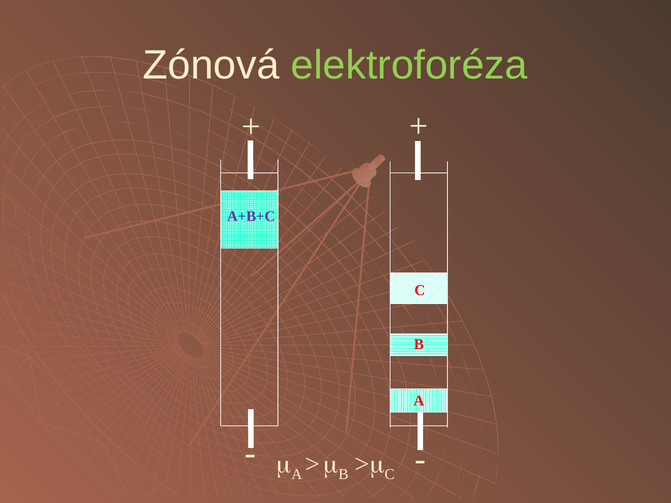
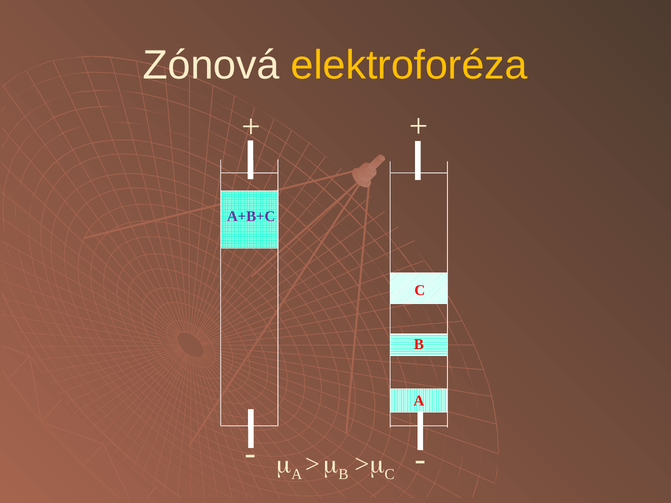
elektroforéza colour: light green -> yellow (409, 65)
